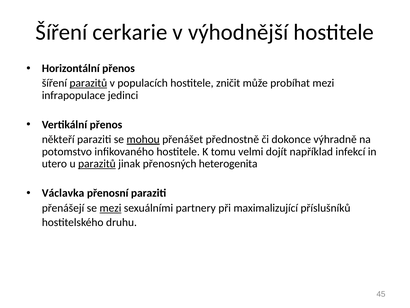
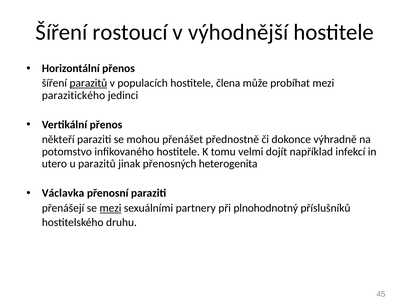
cerkarie: cerkarie -> rostoucí (130, 32)
zničit: zničit -> člena (228, 83)
infrapopulace: infrapopulace -> parazitického (73, 95)
mohou underline: present -> none (143, 139)
parazitů underline: present -> none (97, 164)
maximalizující: maximalizující -> plnohodnotný (266, 208)
